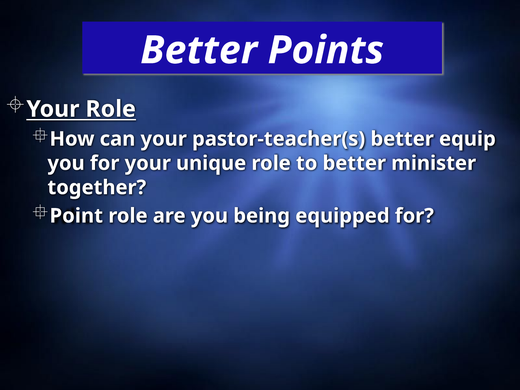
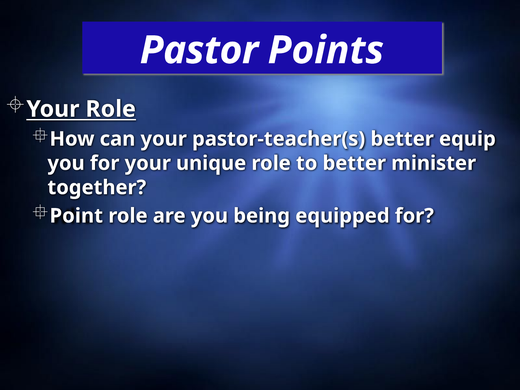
Better: Better -> Pastor (199, 50)
